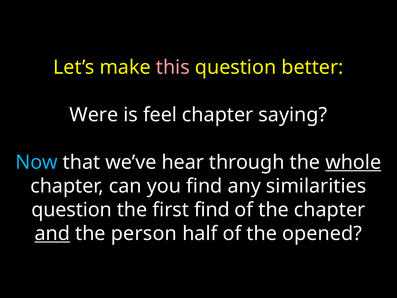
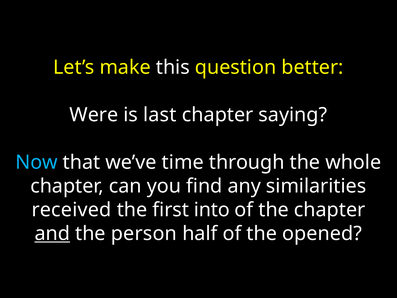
this colour: pink -> white (173, 67)
feel: feel -> last (160, 115)
hear: hear -> time (183, 162)
whole underline: present -> none (353, 162)
question: question -> received (71, 210)
first find: find -> into (212, 210)
